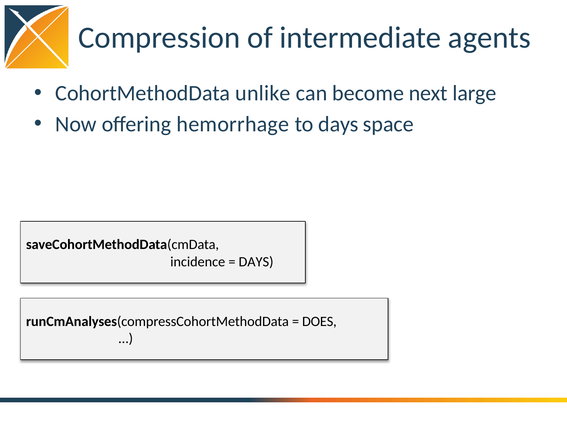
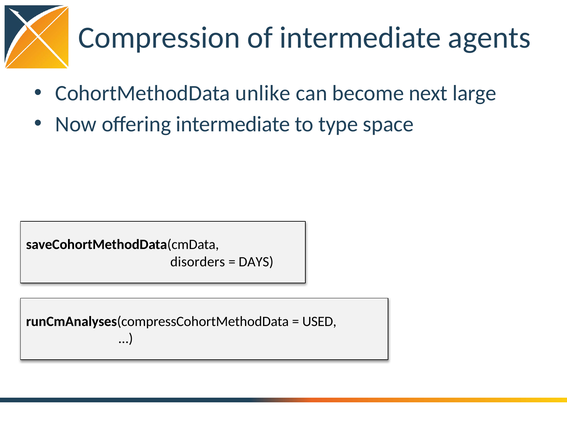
offering hemorrhage: hemorrhage -> intermediate (233, 124)
to days: days -> type (338, 124)
incidence: incidence -> disorders (198, 261)
DOES: DOES -> USED (319, 321)
